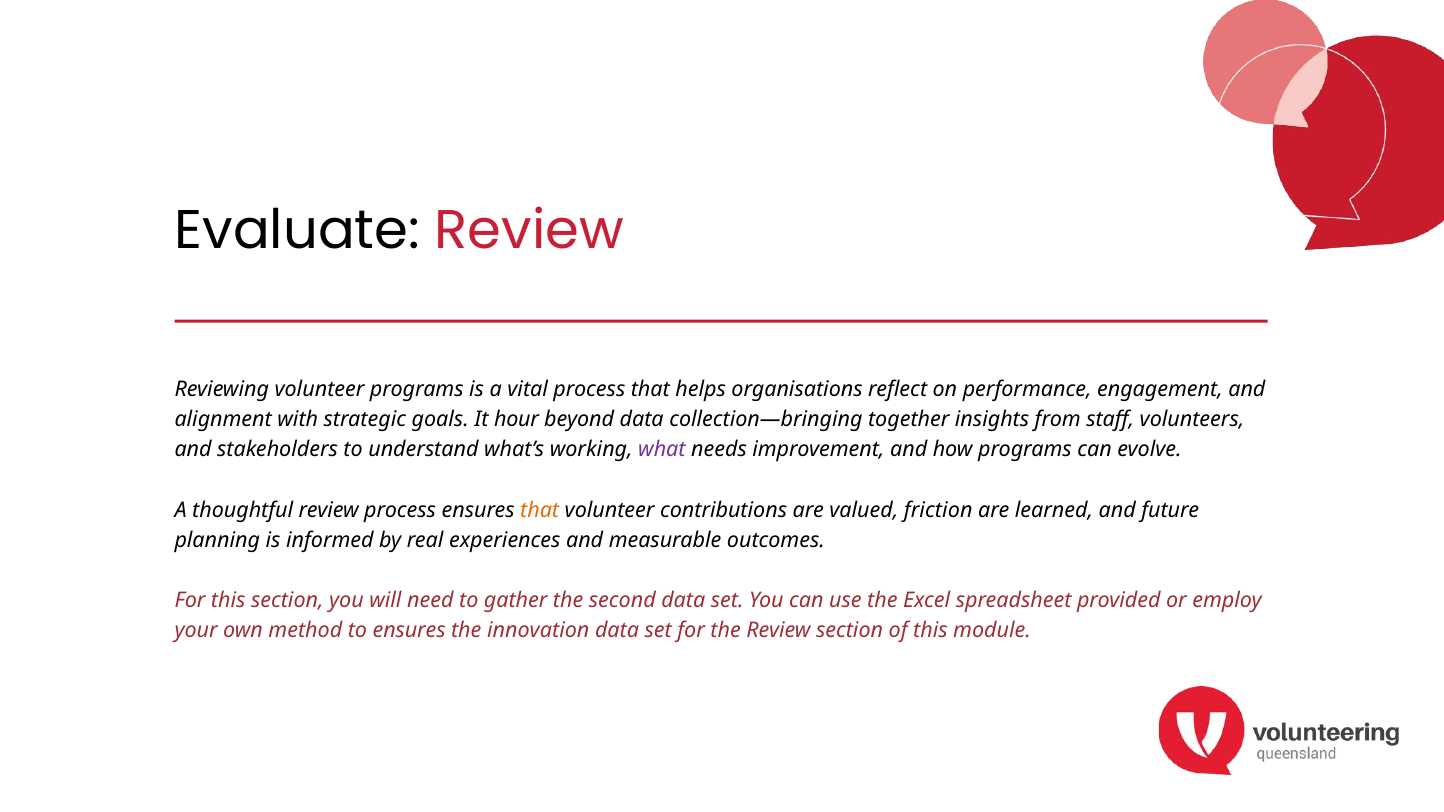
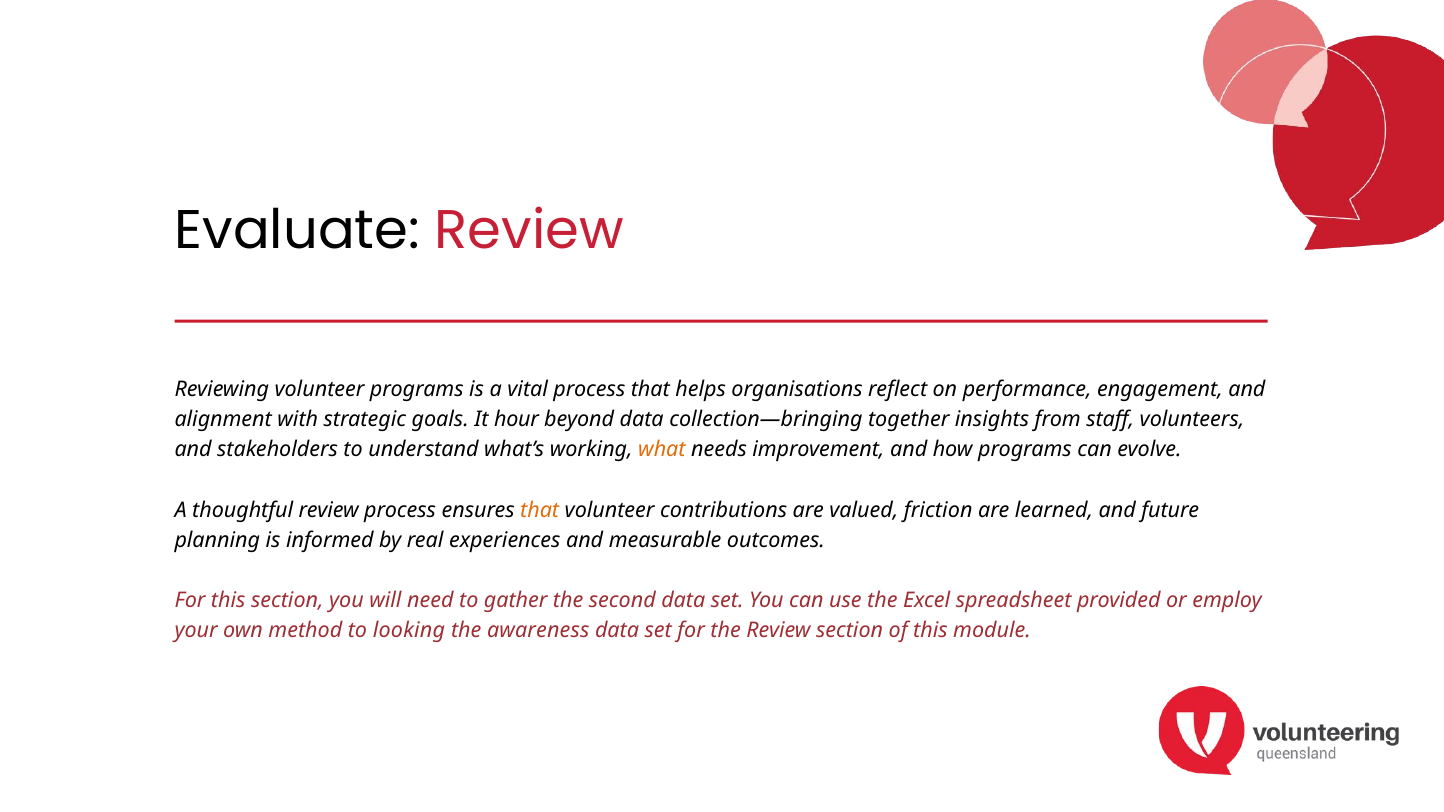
what colour: purple -> orange (662, 450)
to ensures: ensures -> looking (409, 631)
innovation: innovation -> awareness (538, 631)
